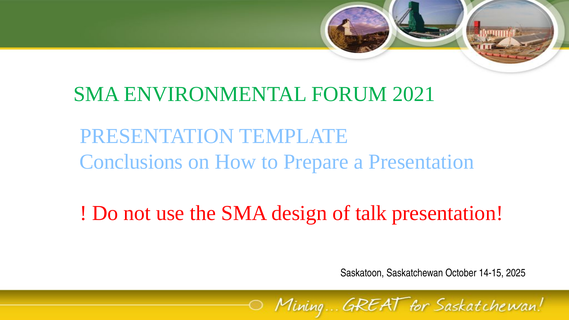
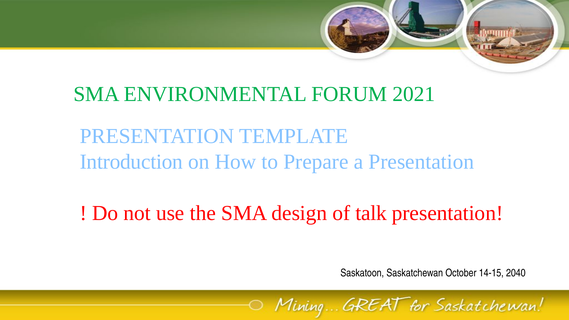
Conclusions: Conclusions -> Introduction (131, 162)
2025: 2025 -> 2040 (516, 273)
